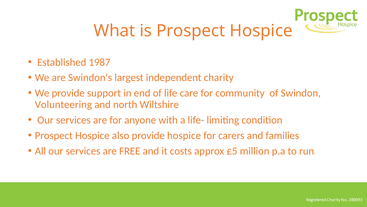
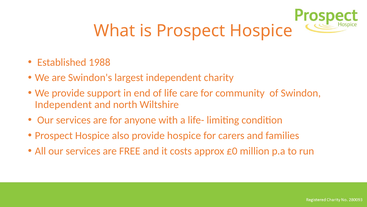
1987: 1987 -> 1988 (100, 62)
Volunteering: Volunteering -> Independent (63, 104)
£5: £5 -> £0 (232, 151)
